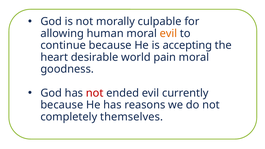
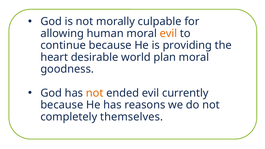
accepting: accepting -> providing (187, 45)
pain: pain -> plan (165, 57)
not colour: red -> orange (95, 93)
